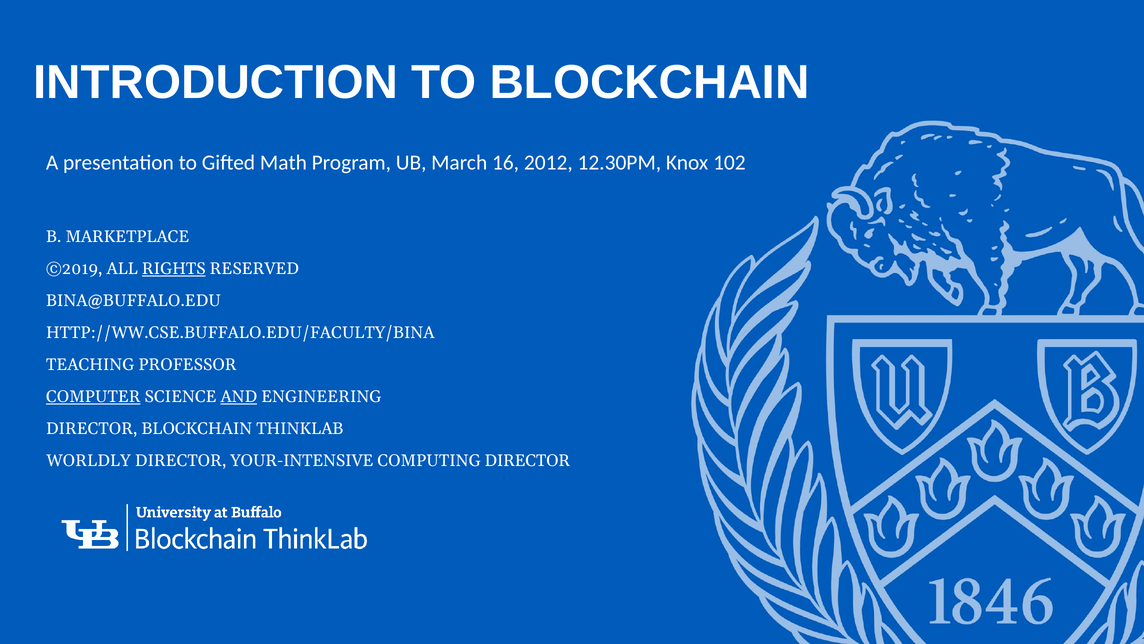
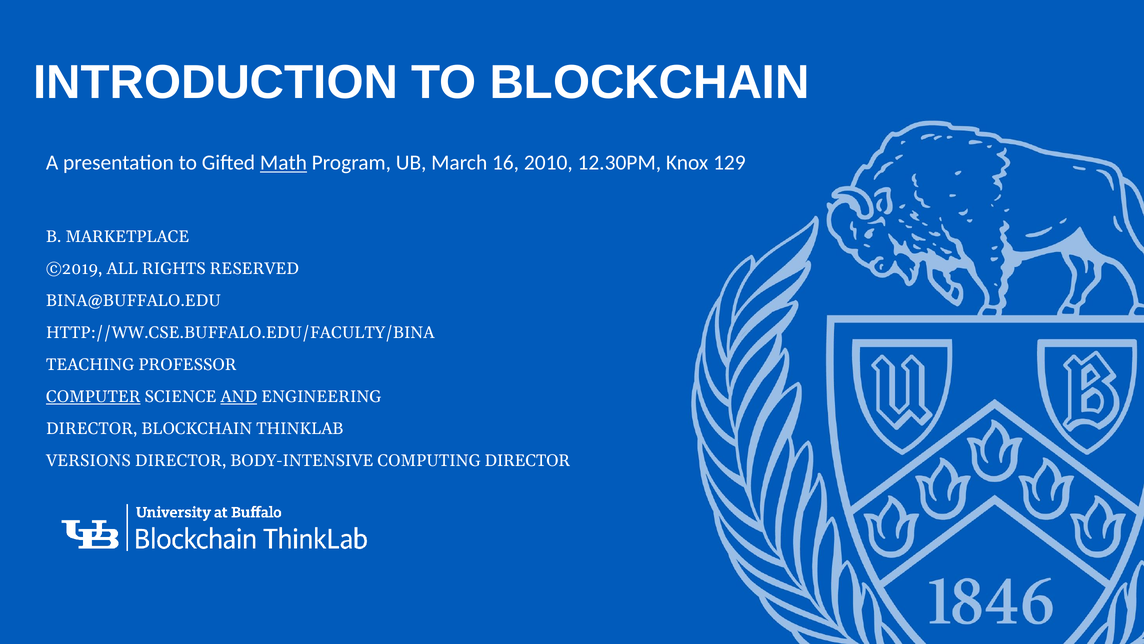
Math underline: none -> present (283, 163)
2012: 2012 -> 2010 (548, 163)
102: 102 -> 129 (729, 163)
RIGHTS underline: present -> none (174, 269)
WORLDLY: WORLDLY -> VERSIONS (88, 460)
YOUR-INTENSIVE: YOUR-INTENSIVE -> BODY-INTENSIVE (302, 460)
